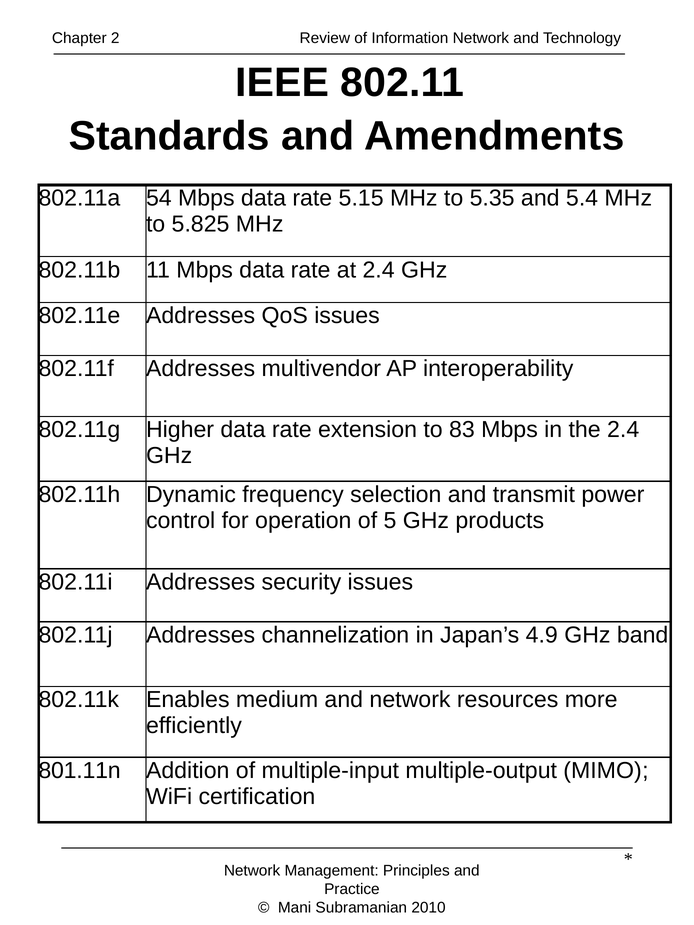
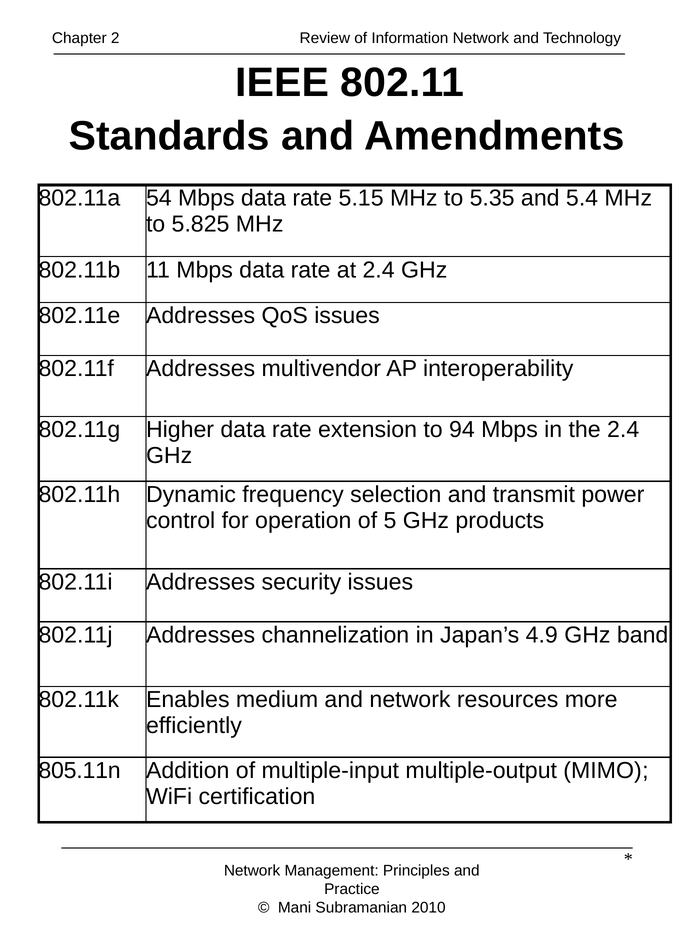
83: 83 -> 94 (462, 430)
801.11n: 801.11n -> 805.11n (80, 771)
